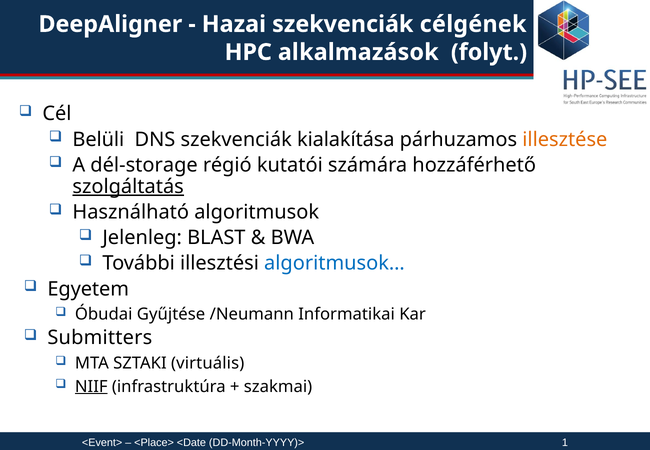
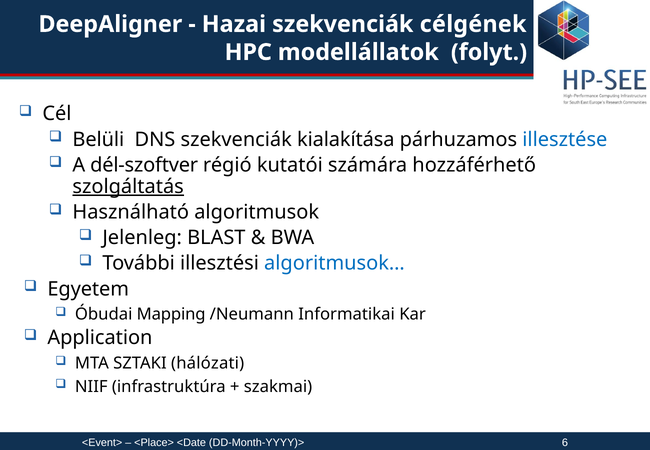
alkalmazások: alkalmazások -> modellállatok (358, 52)
illesztése colour: orange -> blue (565, 139)
dél-storage: dél-storage -> dél-szoftver (144, 165)
Gyűjtése: Gyűjtése -> Mapping (171, 314)
Submitters: Submitters -> Application (100, 338)
virtuális: virtuális -> hálózati (208, 363)
NIIF underline: present -> none (91, 387)
1: 1 -> 6 (565, 443)
